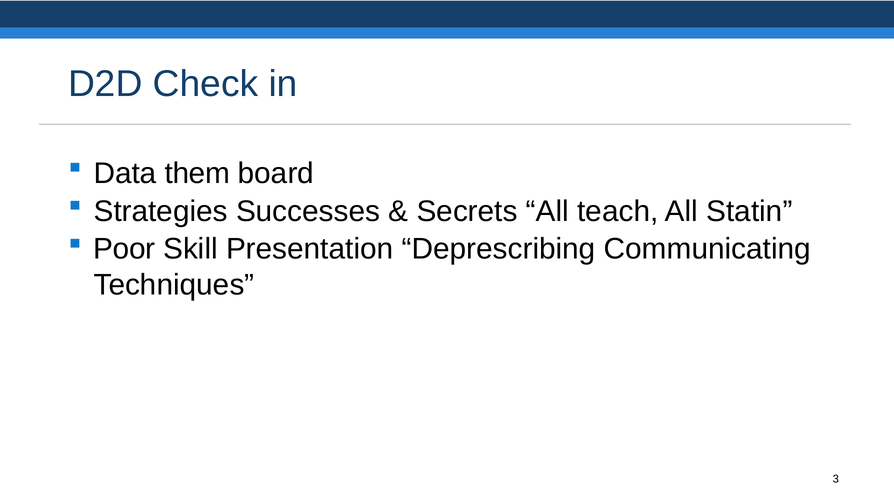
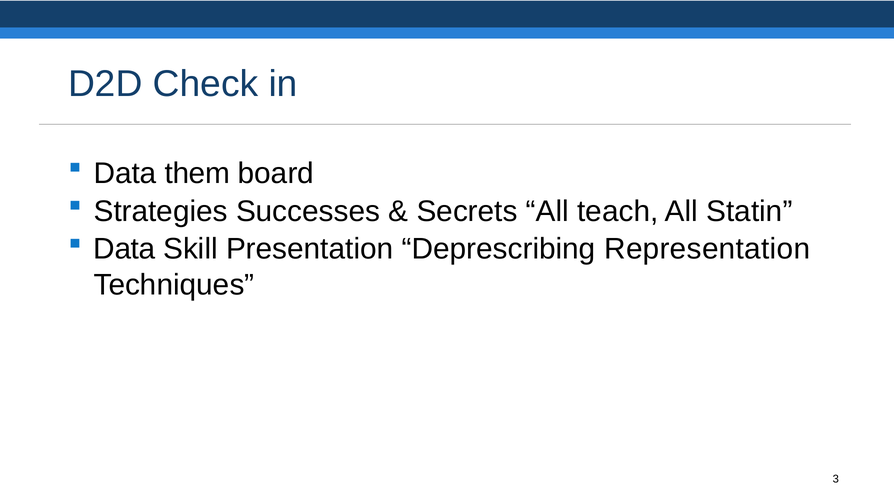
Poor: Poor -> Data (124, 249)
Communicating: Communicating -> Representation (707, 249)
